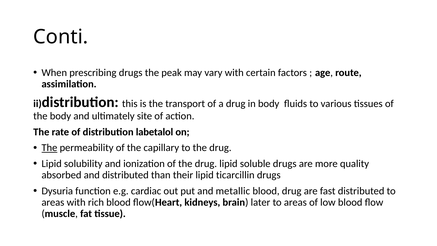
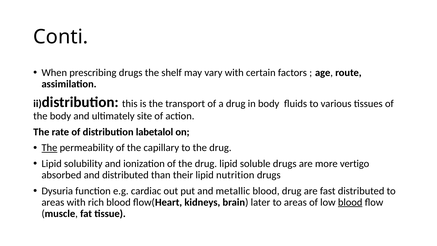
peak: peak -> shelf (172, 73)
quality: quality -> vertigo (355, 164)
ticarcillin: ticarcillin -> nutrition (235, 175)
blood underline: none -> present (350, 202)
